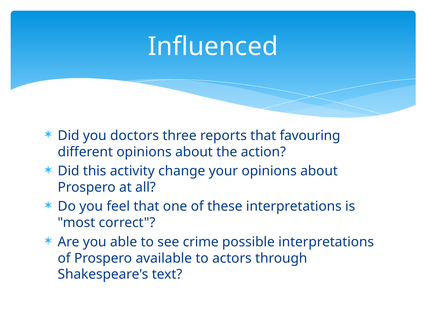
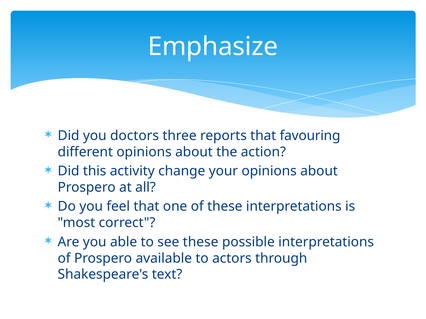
Influenced: Influenced -> Emphasize (213, 47)
see crime: crime -> these (201, 242)
